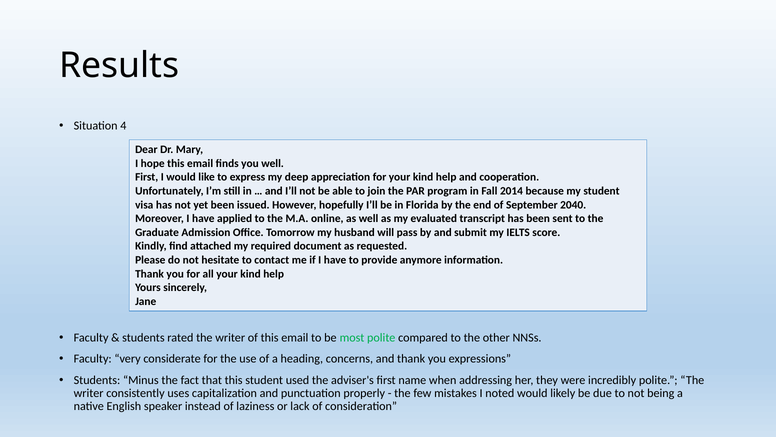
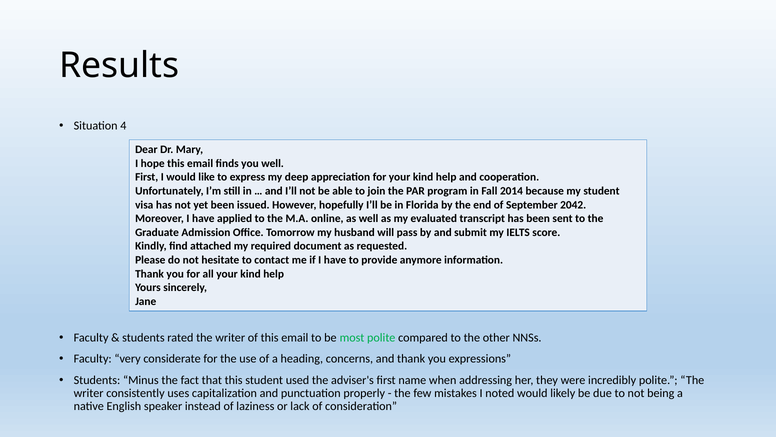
2040: 2040 -> 2042 (573, 205)
